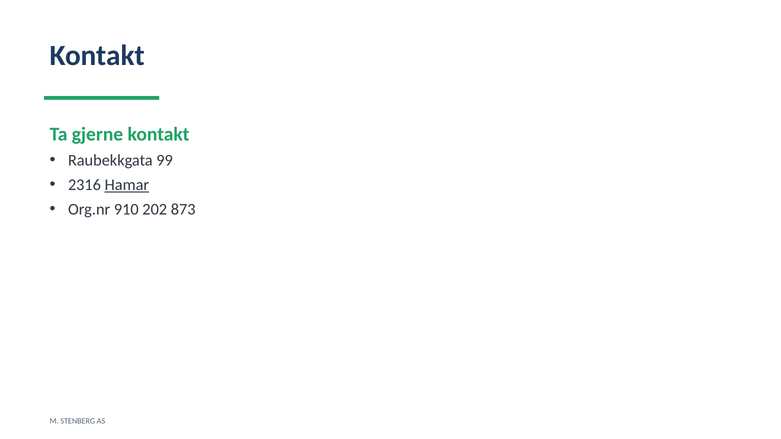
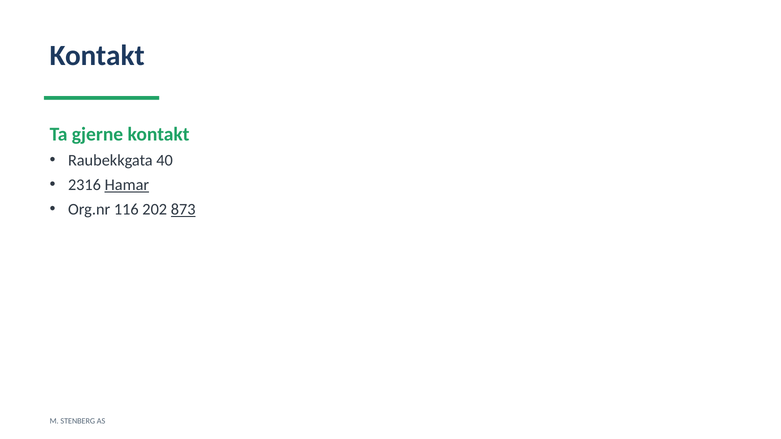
99: 99 -> 40 (165, 161)
910: 910 -> 116 (126, 209)
873 underline: none -> present (183, 209)
